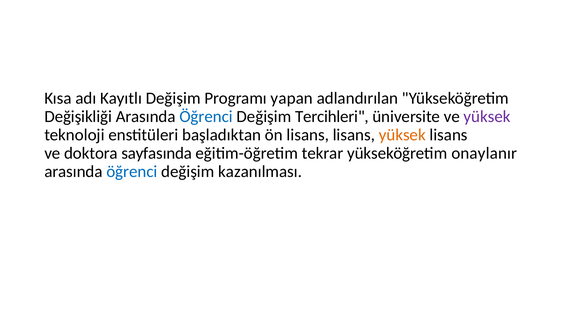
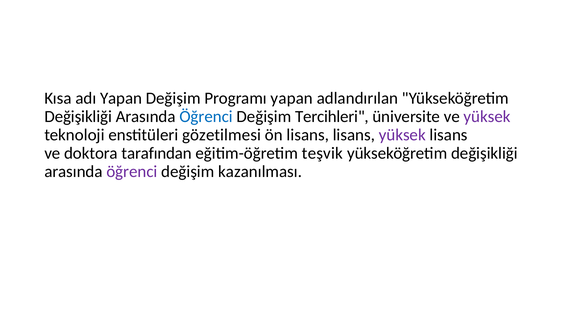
adı Kayıtlı: Kayıtlı -> Yapan (121, 98)
başladıktan: başladıktan -> gözetilmesi (222, 135)
yüksek colour: orange -> purple (402, 135)
sayfasında: sayfasında -> tarafından (157, 153)
tekrar: tekrar -> teşvik (322, 153)
onaylanır: onaylanır -> değişikliği (484, 153)
öğrenci colour: blue -> purple (132, 172)
